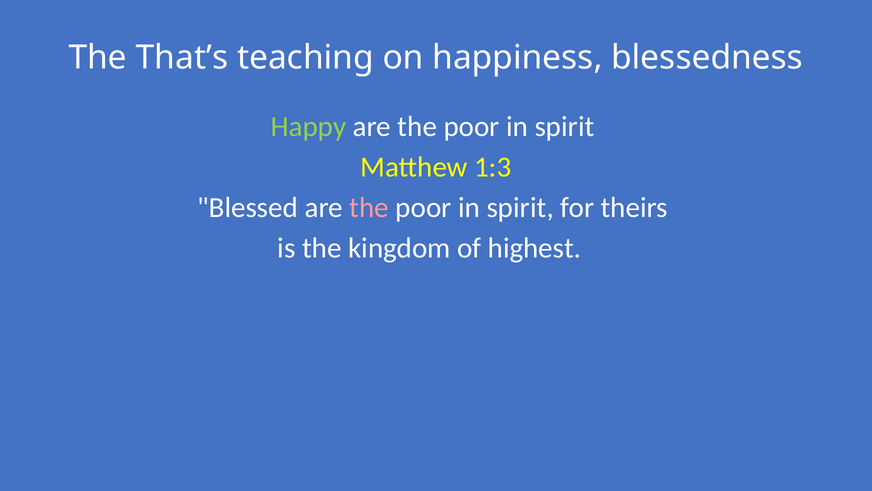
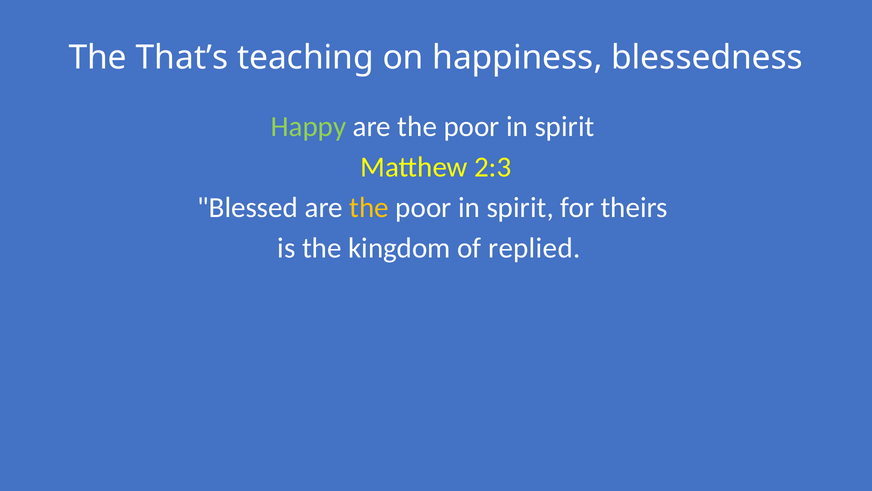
1:3: 1:3 -> 2:3 (493, 167)
the colour: pink -> yellow (369, 207)
highest: highest -> replied (534, 248)
